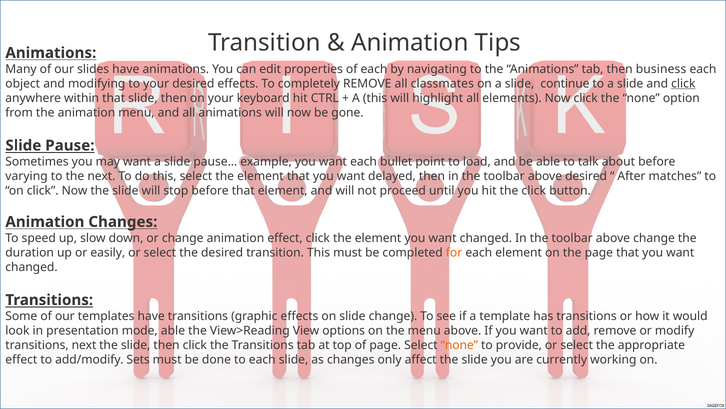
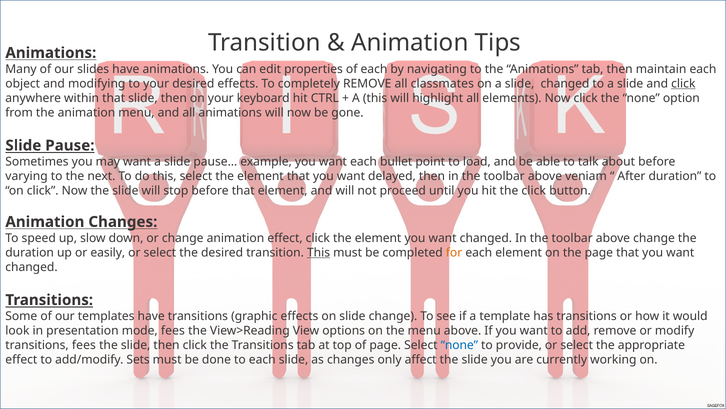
business: business -> maintain (661, 69)
slide continue: continue -> changed (565, 83)
above desired: desired -> veniam (586, 176)
After matches: matches -> duration (675, 176)
This underline: none -> present (319, 252)
mode able: able -> fees (173, 330)
transitions next: next -> fees (84, 345)
none colour: orange -> blue (459, 345)
